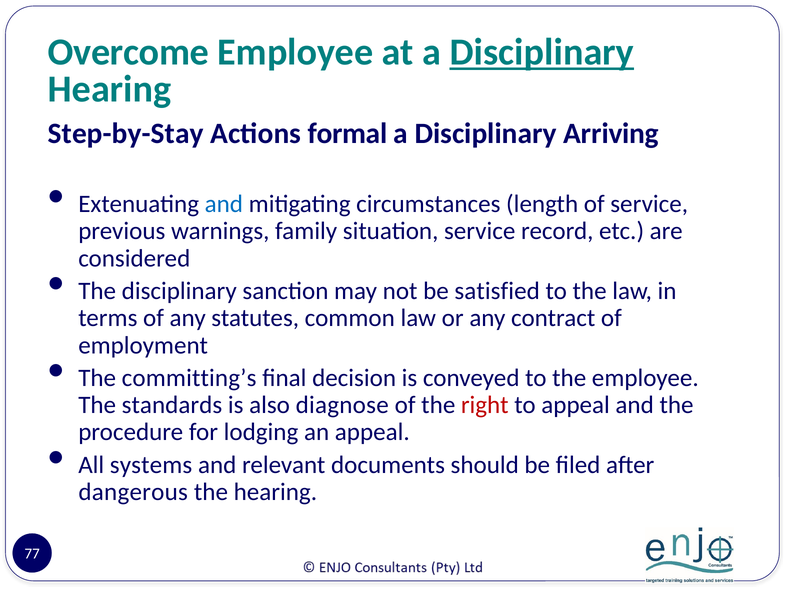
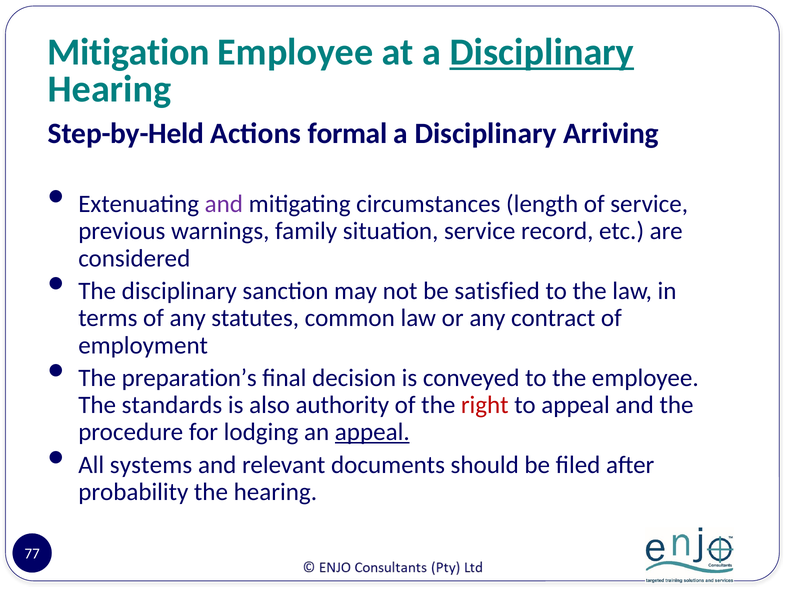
Overcome: Overcome -> Mitigation (128, 52)
Step-by-Stay: Step-by-Stay -> Step-by-Held (126, 134)
and colour: blue -> purple (224, 204)
committing’s: committing’s -> preparation’s (189, 378)
diagnose: diagnose -> authority (342, 405)
appeal underline: none -> present (372, 432)
dangerous: dangerous -> probability (133, 492)
